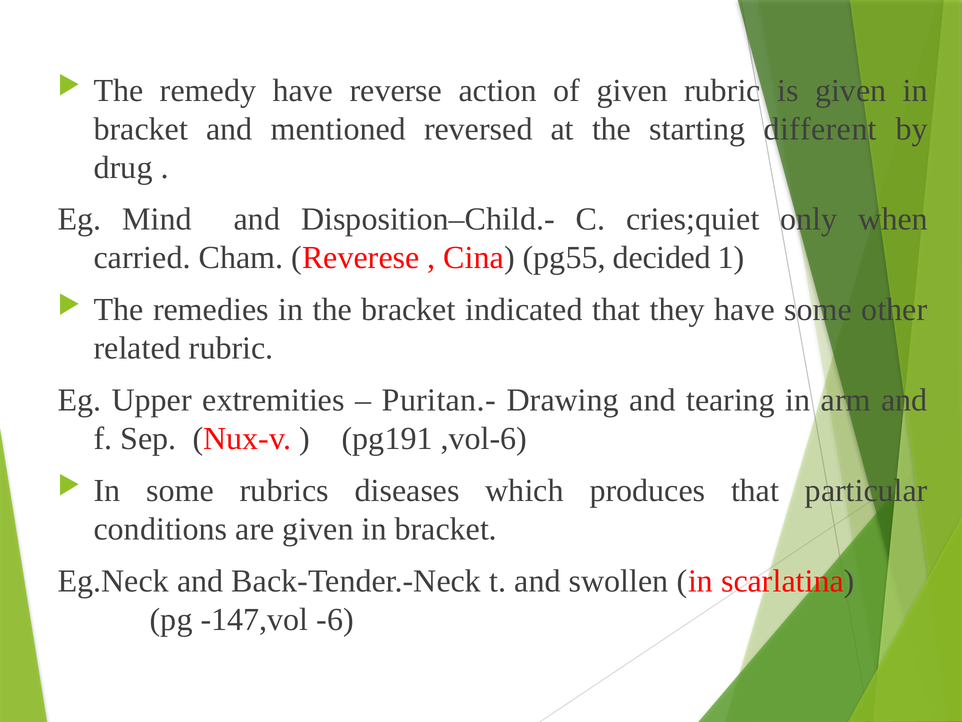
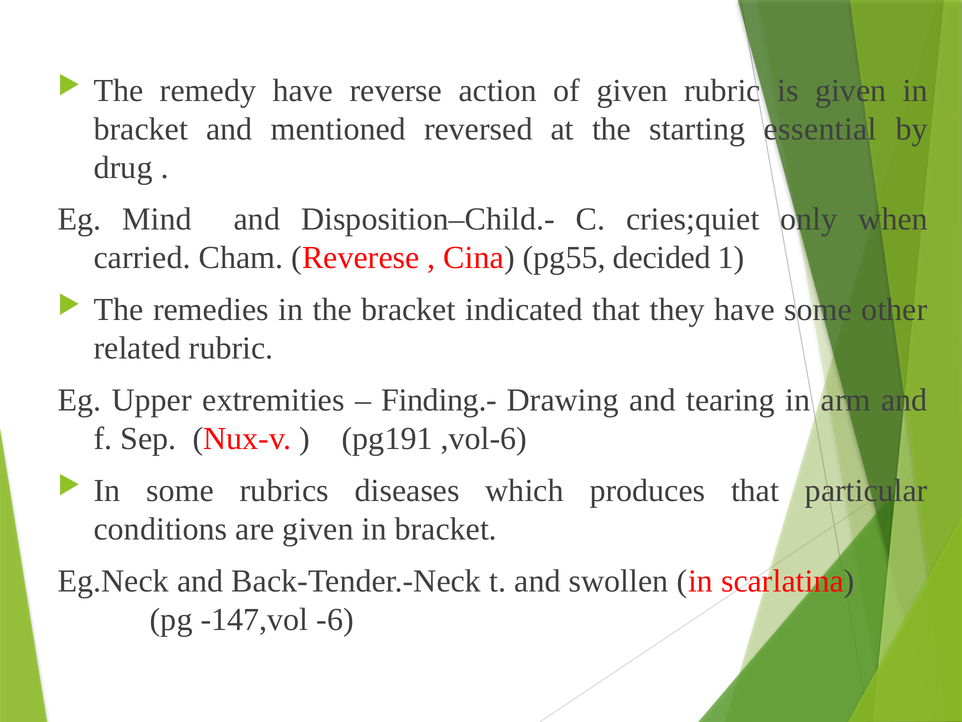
different: different -> essential (820, 129)
Puritan.-: Puritan.- -> Finding.- (439, 400)
